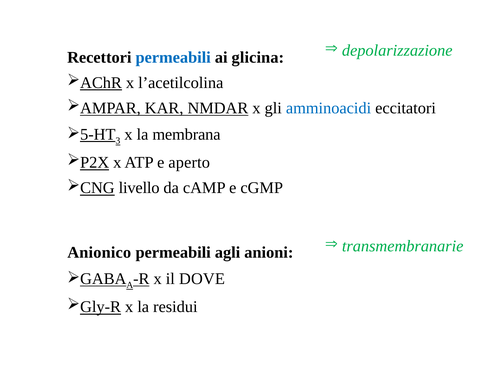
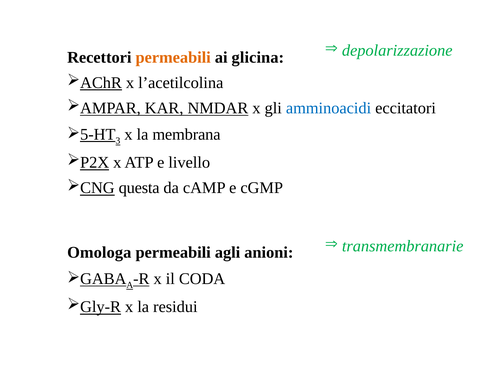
permeabili colour: blue -> orange (173, 57)
aperto: aperto -> livello (189, 163)
livello: livello -> questa (139, 188)
Anionico: Anionico -> Omologa (99, 253)
DOVE: DOVE -> CODA (202, 279)
